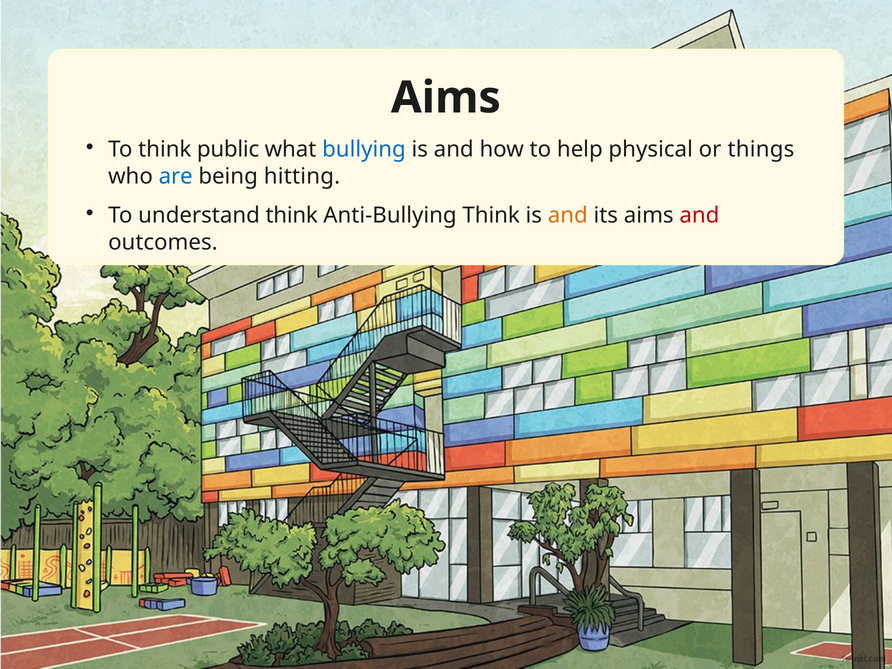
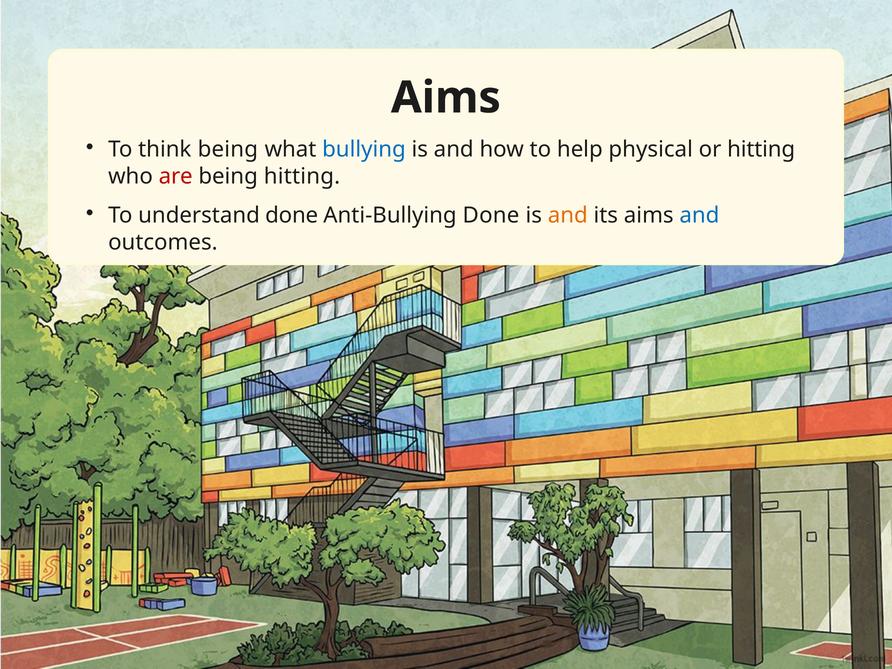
think public: public -> being (228, 150)
or things: things -> hitting (761, 150)
are colour: blue -> red (176, 176)
understand think: think -> done (292, 215)
Anti-Bullying Think: Think -> Done (491, 215)
and colour: red -> blue (699, 215)
